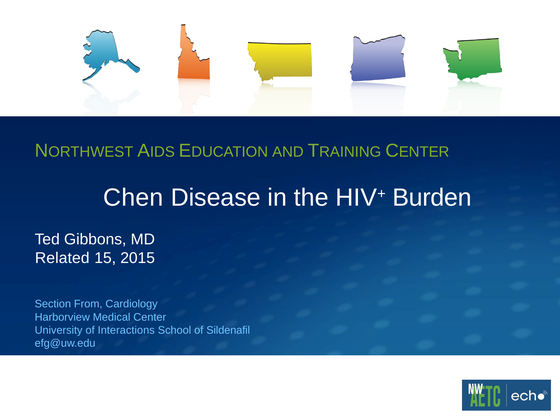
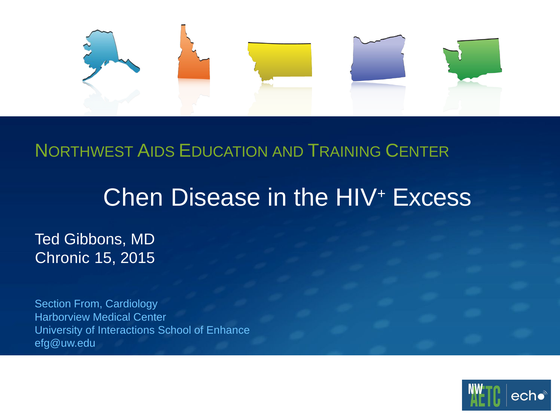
Burden: Burden -> Excess (432, 198)
Related: Related -> Chronic (62, 258)
Sildenafil: Sildenafil -> Enhance (228, 330)
